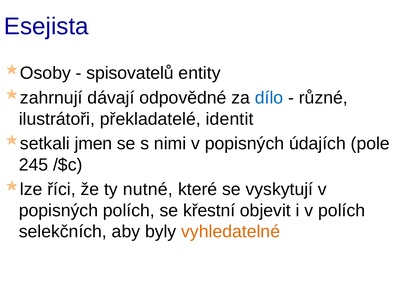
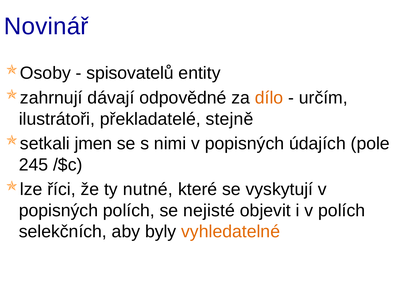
Esejista: Esejista -> Novinář (46, 26)
dílo colour: blue -> orange (269, 98)
různé: různé -> určím (323, 98)
identit: identit -> stejně (230, 119)
křestní: křestní -> nejisté (209, 210)
